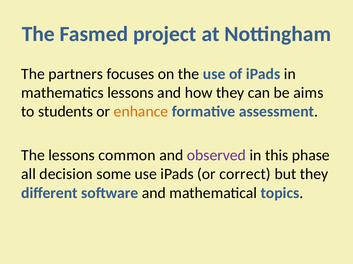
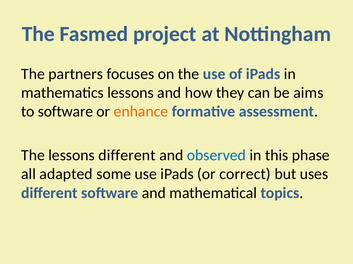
to students: students -> software (66, 112)
lessons common: common -> different (127, 156)
observed colour: purple -> blue (216, 156)
decision: decision -> adapted (66, 175)
but they: they -> uses (314, 175)
